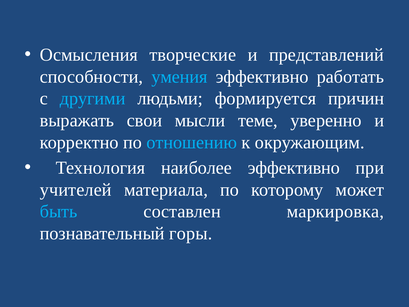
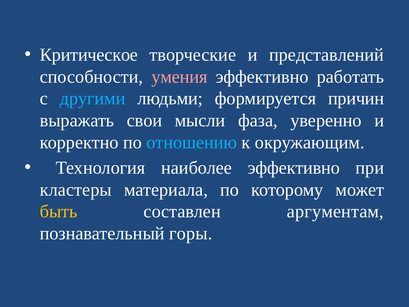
Осмысления: Осмысления -> Критическое (89, 55)
умения colour: light blue -> pink (179, 77)
теме: теме -> фаза (258, 120)
учителей: учителей -> кластеры (76, 190)
быть colour: light blue -> yellow (59, 211)
маркировка: маркировка -> аргументам (335, 211)
